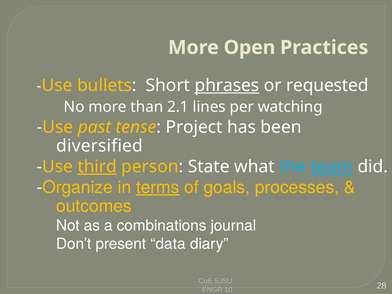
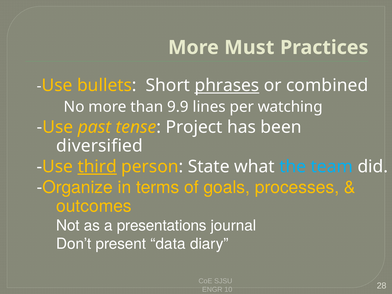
Open: Open -> Must (249, 48)
requested: requested -> combined (327, 85)
2.1: 2.1 -> 9.9 (178, 107)
team underline: present -> none (332, 167)
terms underline: present -> none (158, 187)
combinations: combinations -> presentations (162, 226)
